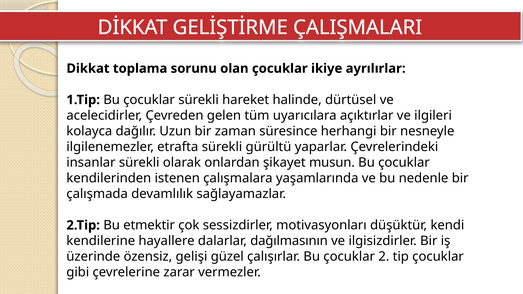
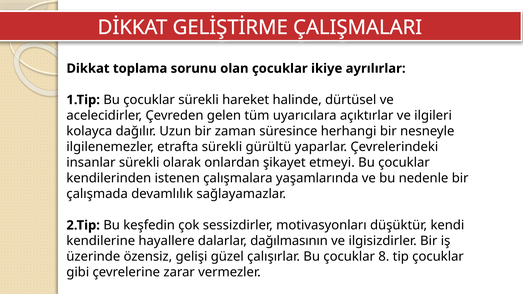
musun: musun -> etmeyi (332, 163)
etmektir: etmektir -> keşfedin (149, 225)
2: 2 -> 8 (384, 257)
